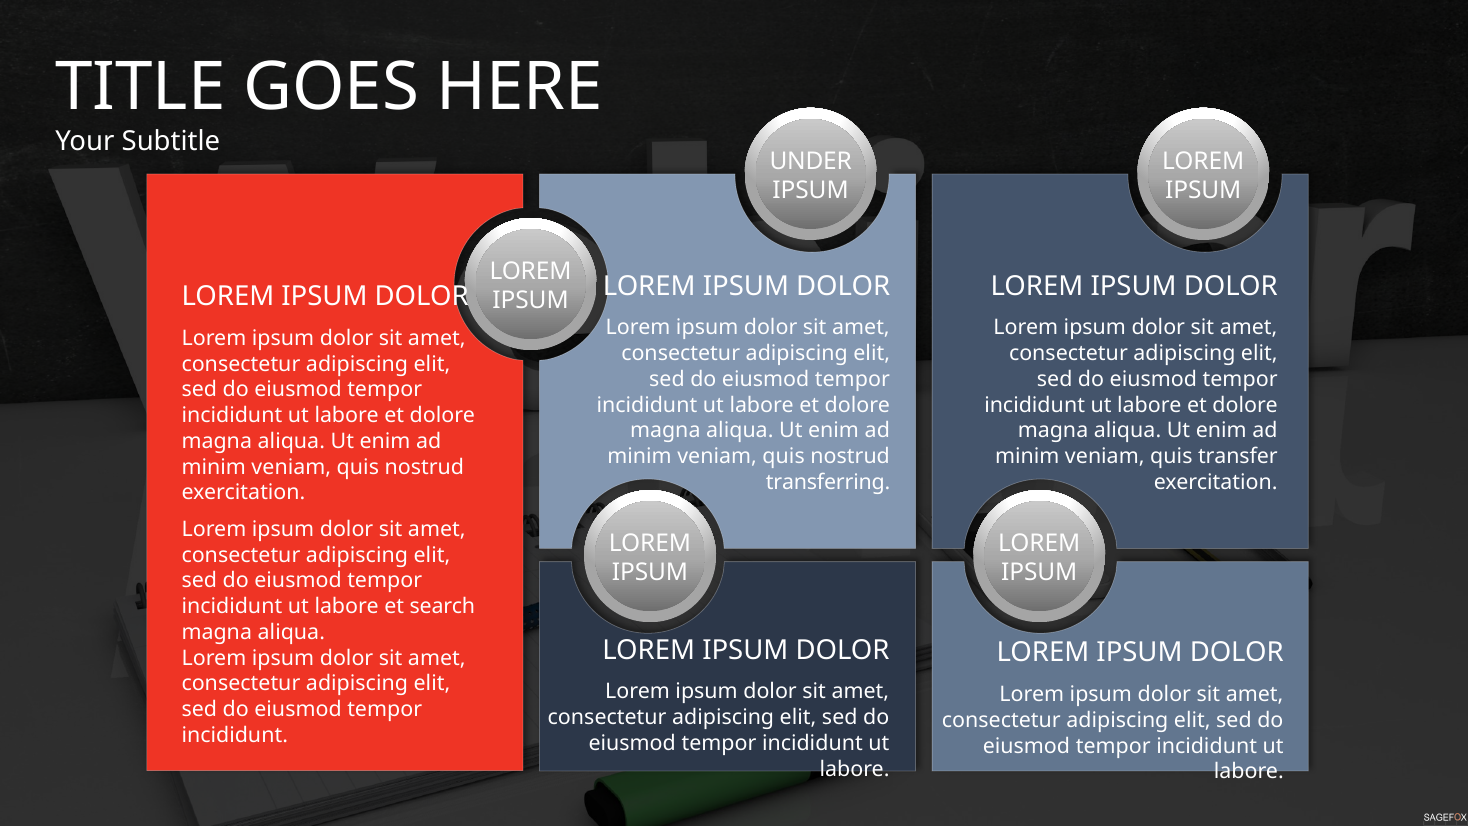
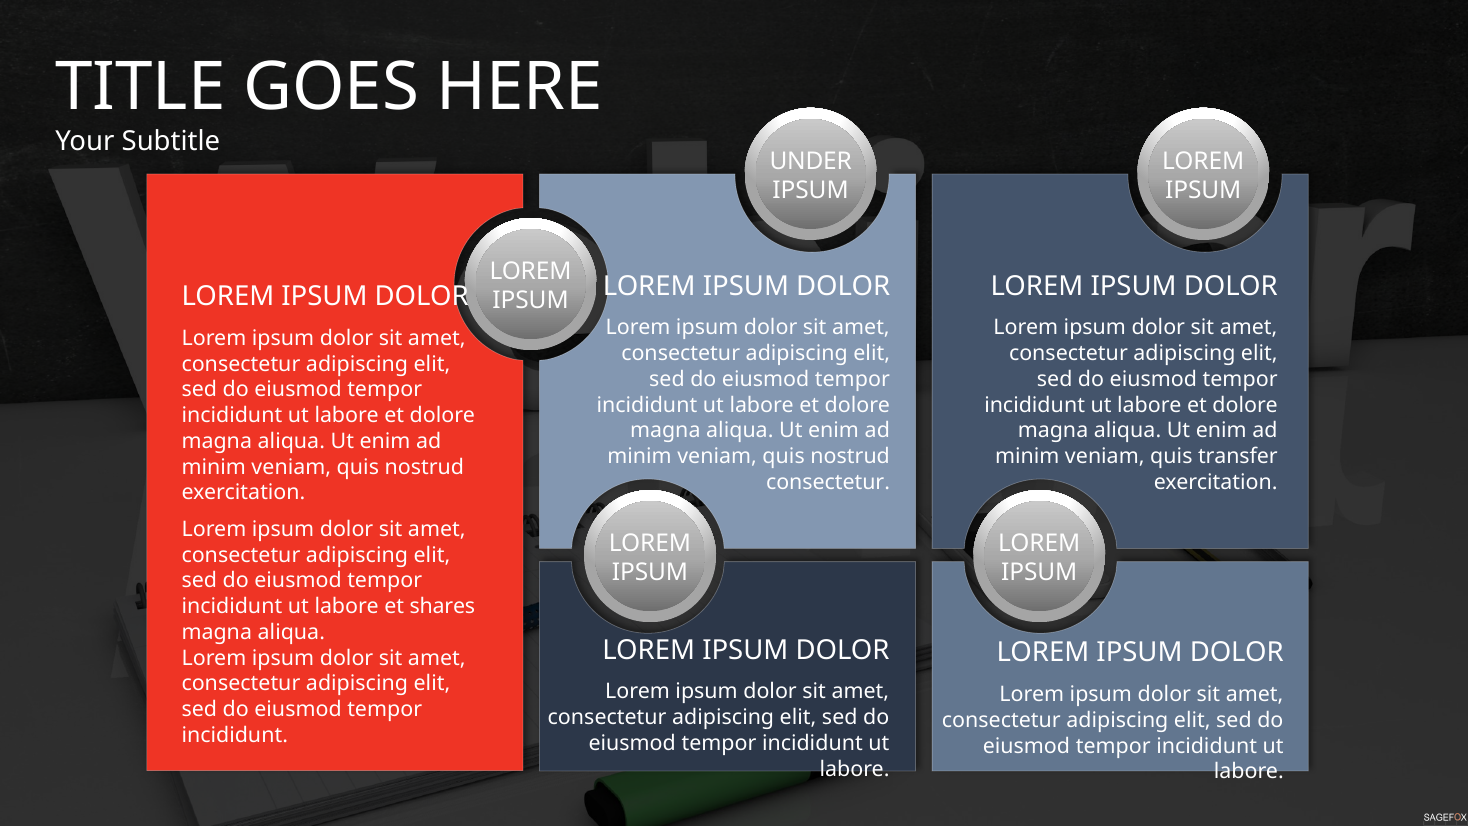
transferring: transferring -> consectetur (828, 482)
search: search -> shares (442, 606)
